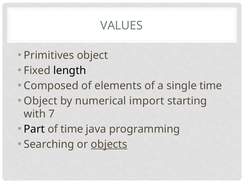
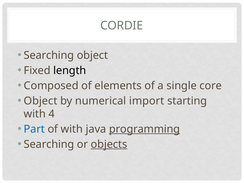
VALUES: VALUES -> CORDIE (122, 26)
Primitives: Primitives -> Searching (49, 55)
single time: time -> core (211, 86)
7: 7 -> 4 (52, 114)
Part colour: black -> blue (34, 129)
of time: time -> with (72, 129)
programming underline: none -> present (145, 129)
